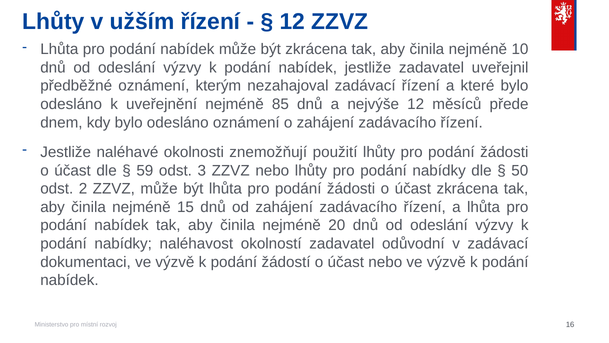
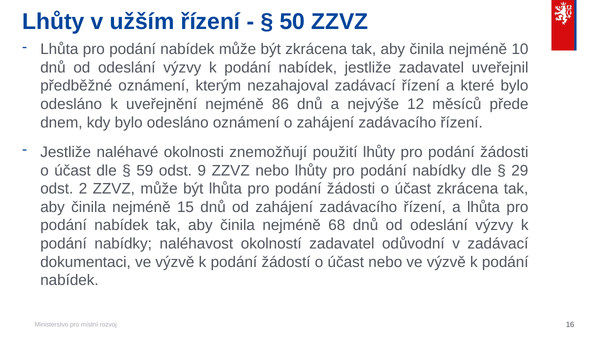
12: 12 -> 50 (292, 22)
85: 85 -> 86 (280, 104)
3: 3 -> 9 (202, 170)
50: 50 -> 29 (520, 170)
20: 20 -> 68 (337, 225)
